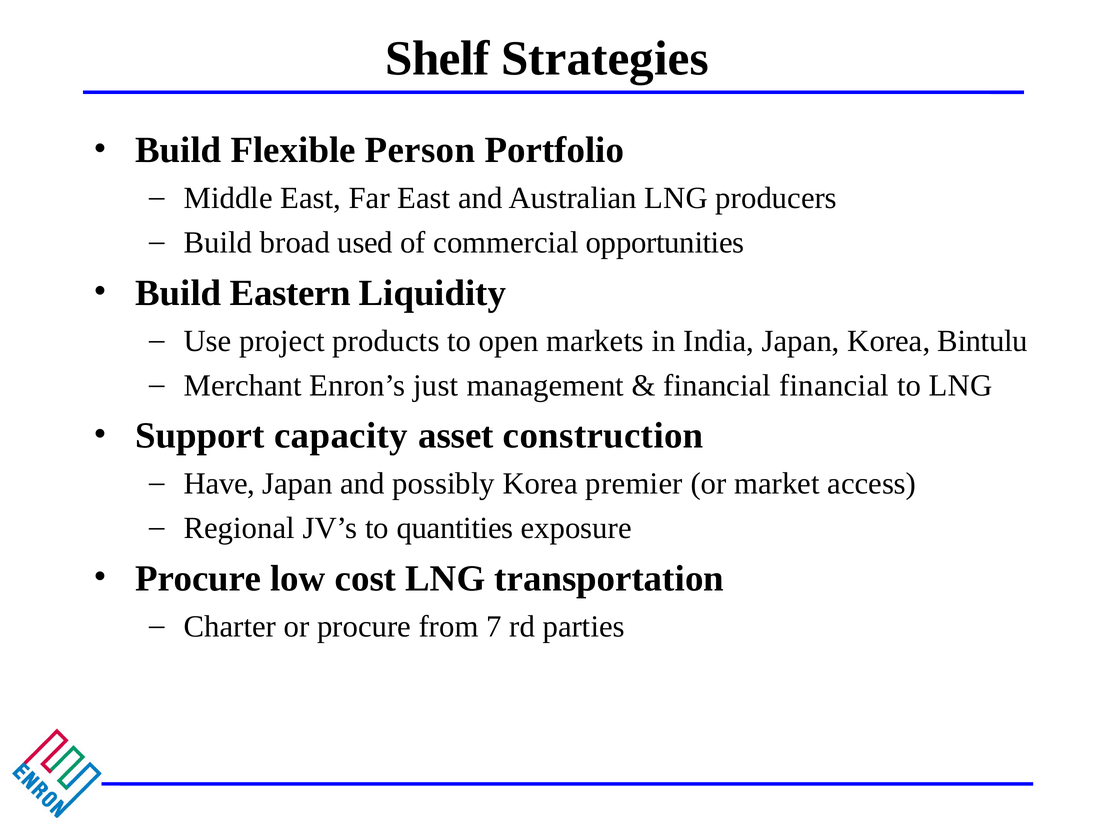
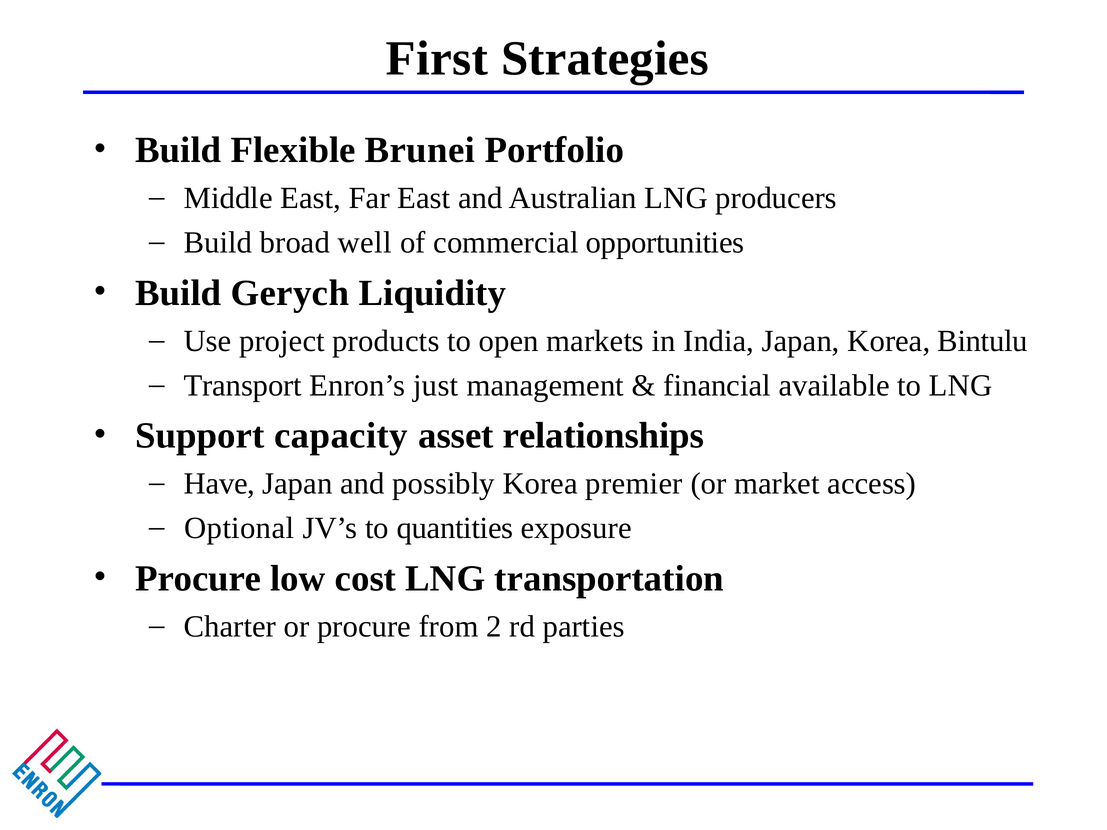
Shelf: Shelf -> First (437, 59)
Person: Person -> Brunei (420, 150)
used: used -> well (365, 243)
Eastern: Eastern -> Gerych (290, 293)
Merchant: Merchant -> Transport (243, 386)
financial financial: financial -> available (834, 386)
construction: construction -> relationships (603, 436)
Regional: Regional -> Optional (239, 528)
7: 7 -> 2 (494, 627)
